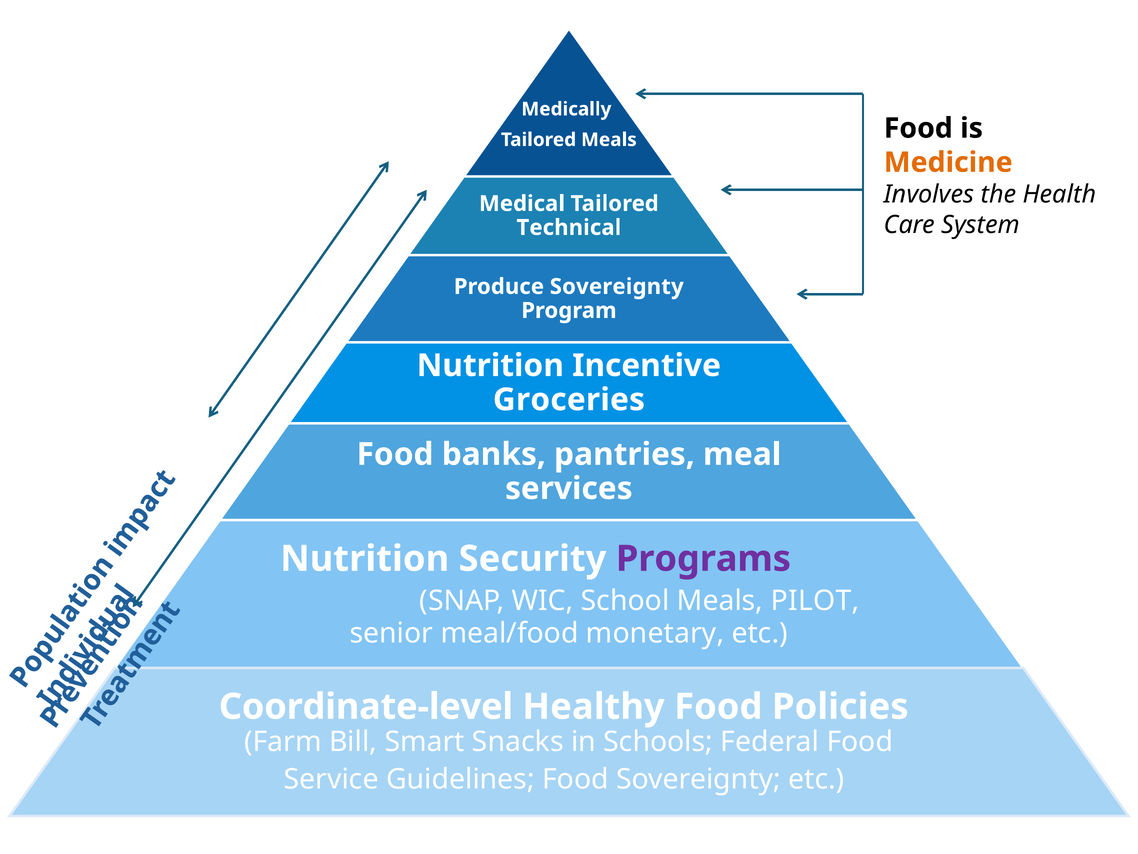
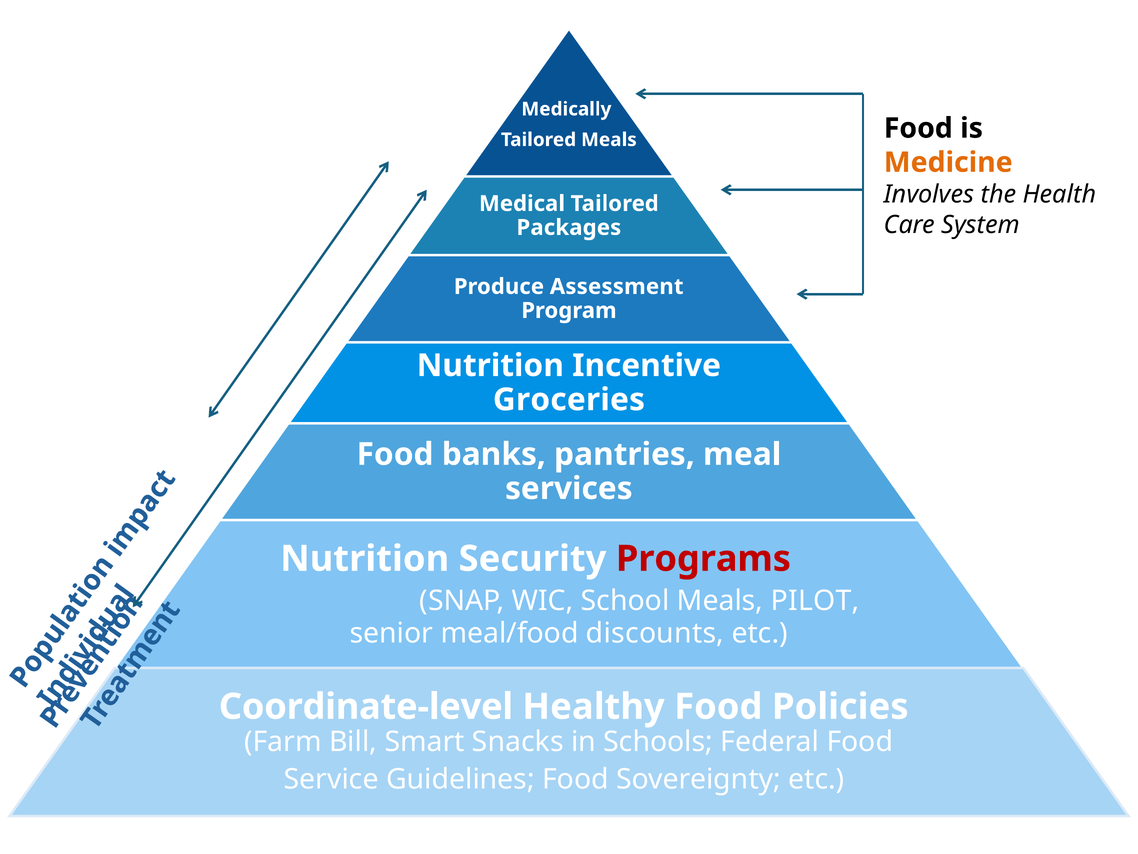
Technical: Technical -> Packages (569, 227)
Produce Sovereignty: Sovereignty -> Assessment (617, 286)
Programs colour: purple -> red (703, 558)
monetary: monetary -> discounts (655, 633)
